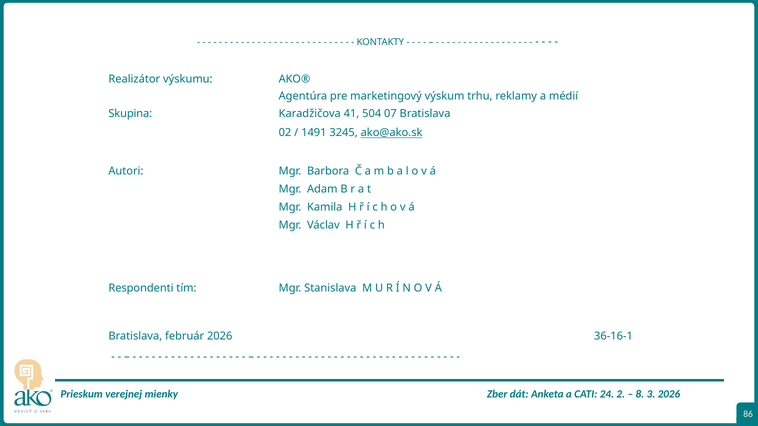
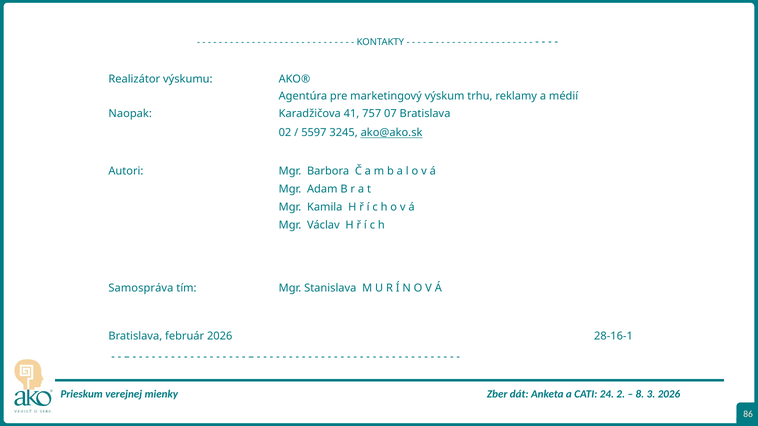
Skupina: Skupina -> Naopak (130, 114)
504: 504 -> 757 (372, 114)
1491: 1491 -> 5597 (314, 133)
Respondenti: Respondenti -> Samospráva (141, 288)
36-16-1: 36-16-1 -> 28-16-1 (613, 337)
